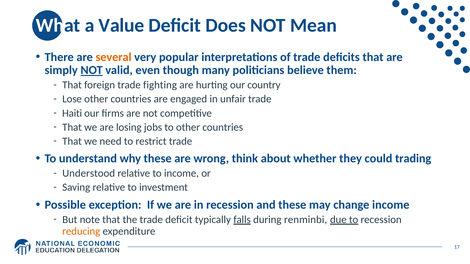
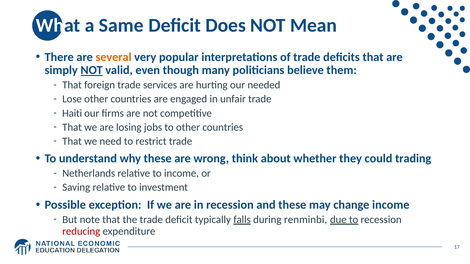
Value: Value -> Same (121, 25)
fighting: fighting -> services (160, 85)
country: country -> needed (264, 85)
Understood: Understood -> Netherlands (89, 174)
reducing colour: orange -> red (81, 232)
